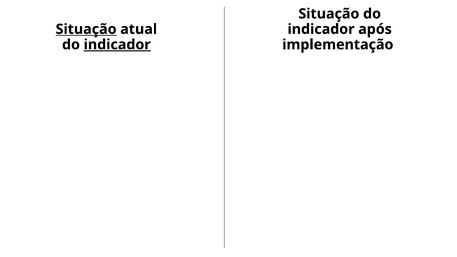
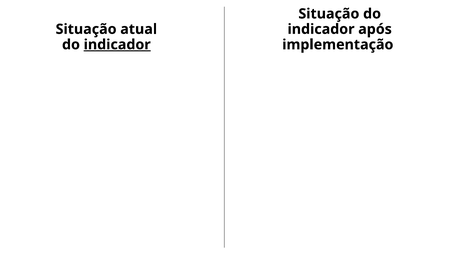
Situação underline: present -> none (86, 29)
